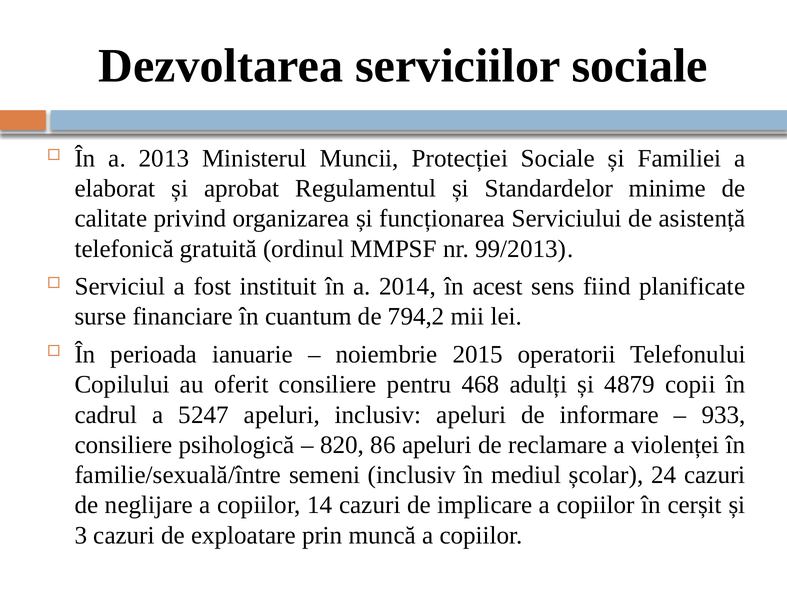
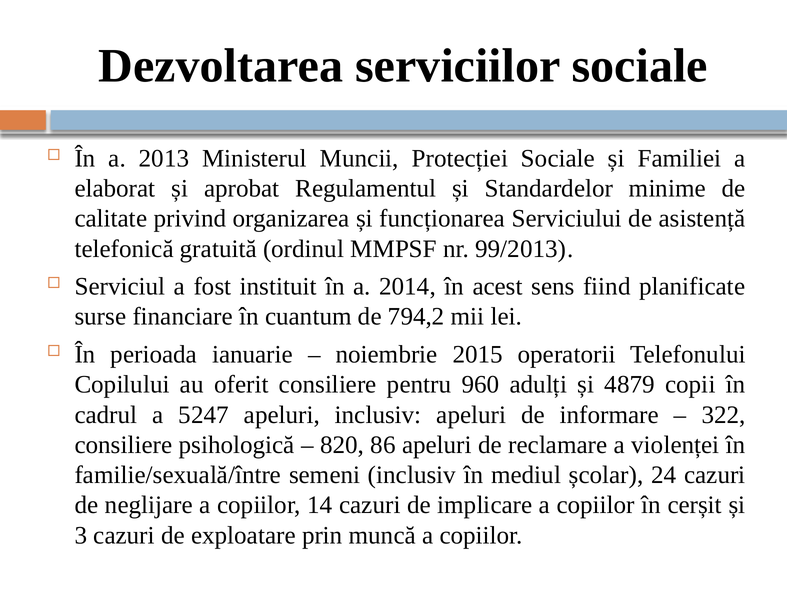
468: 468 -> 960 (480, 385)
933: 933 -> 322 (724, 415)
